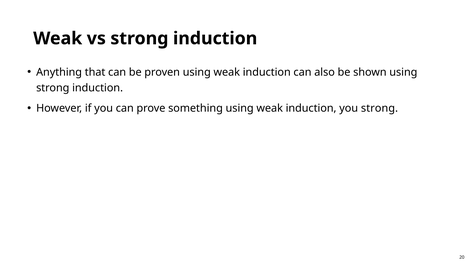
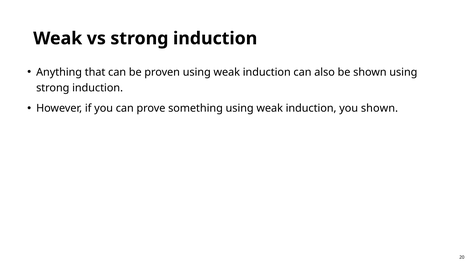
you strong: strong -> shown (380, 108)
